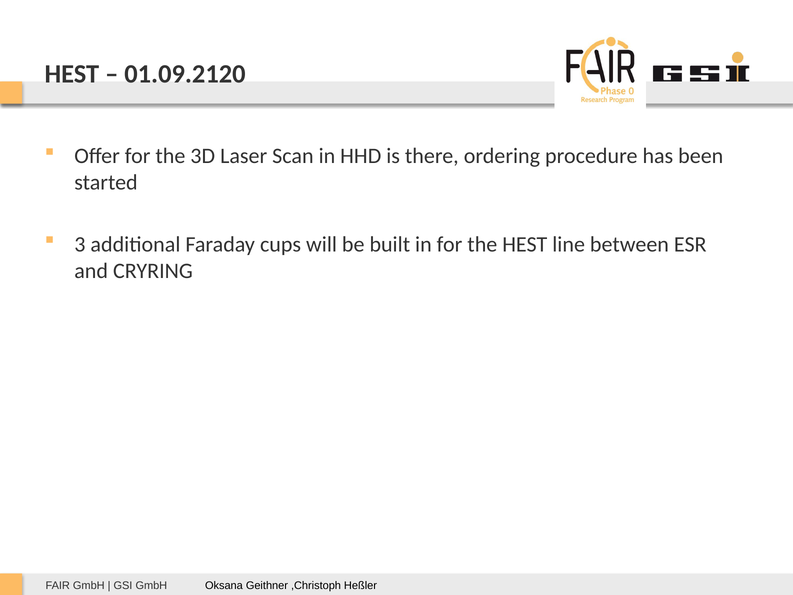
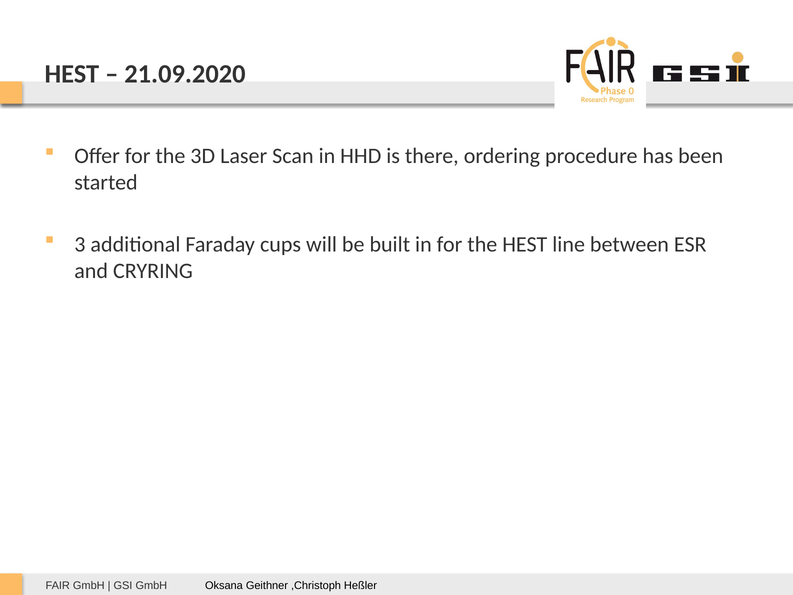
01.09.2120: 01.09.2120 -> 21.09.2020 (185, 74)
